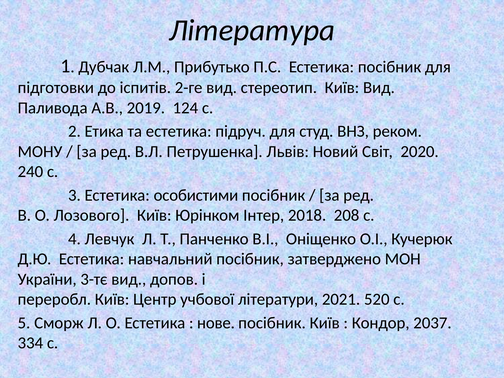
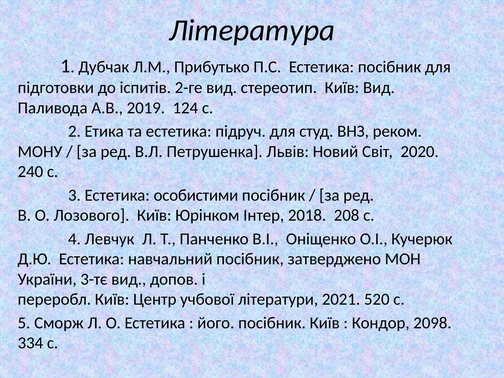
нове: нове -> його (216, 323)
2037: 2037 -> 2098 (432, 323)
